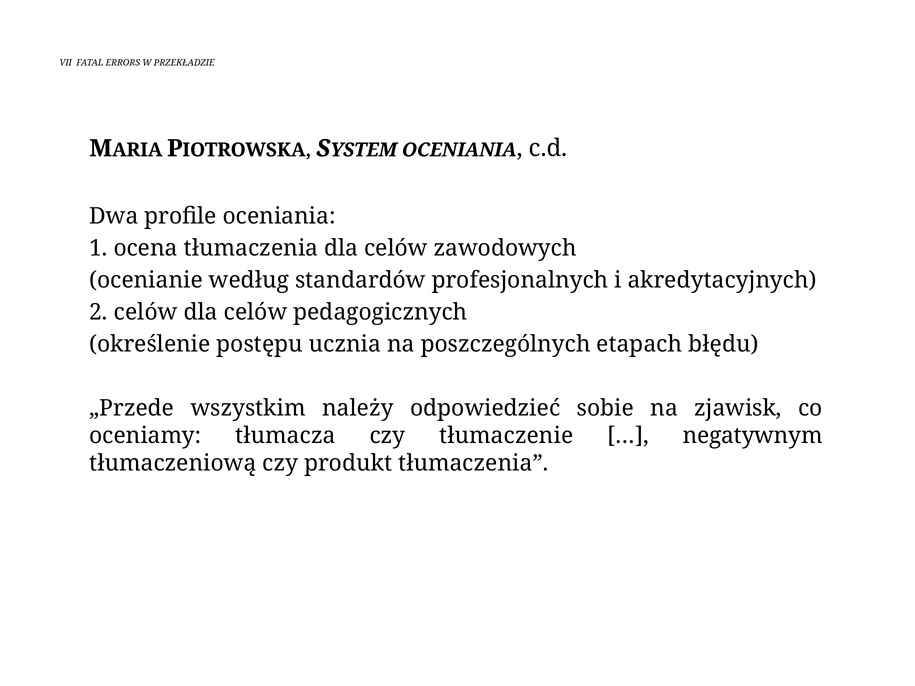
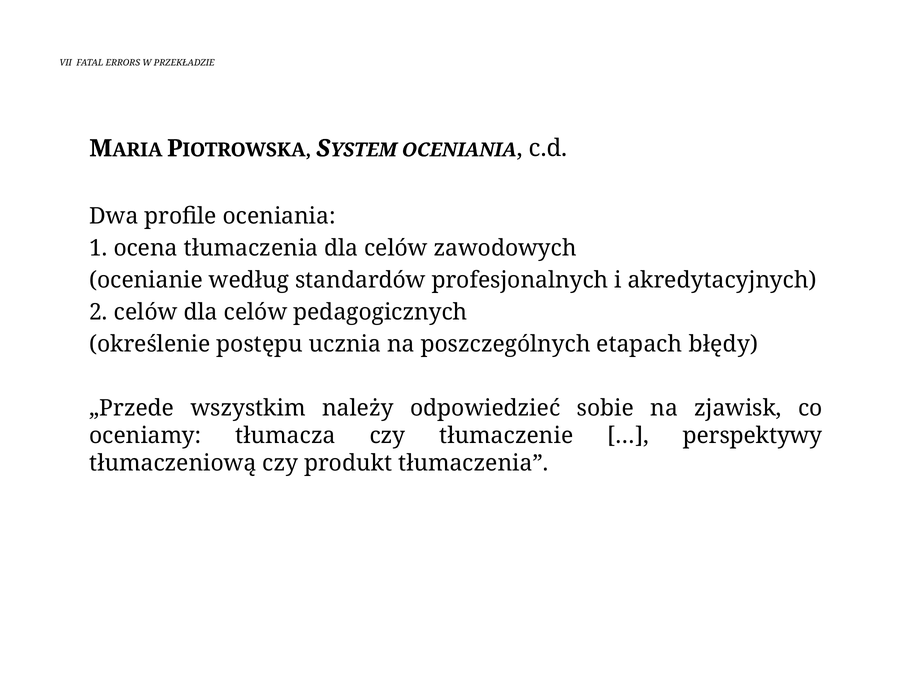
błędu: błędu -> błędy (723, 344)
negatywnym: negatywnym -> perspektywy (753, 436)
